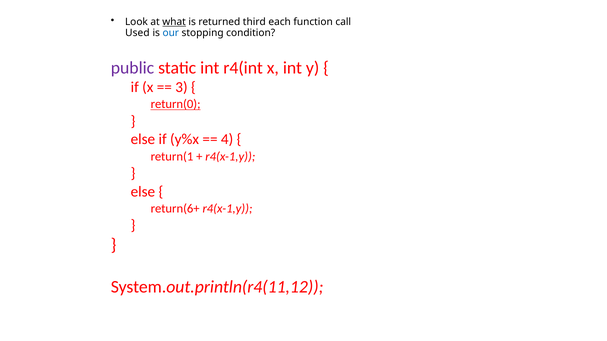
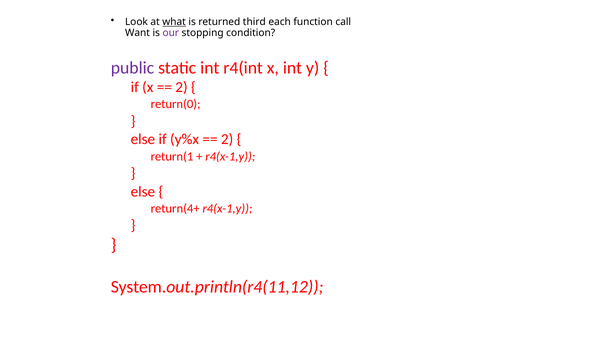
Used: Used -> Want (137, 33)
our colour: blue -> purple (171, 33)
3: 3 -> 2 (181, 88)
return(0 underline: present -> none (176, 104)
4: 4 -> 2 (227, 140)
return(6+: return(6+ -> return(4+ (175, 209)
